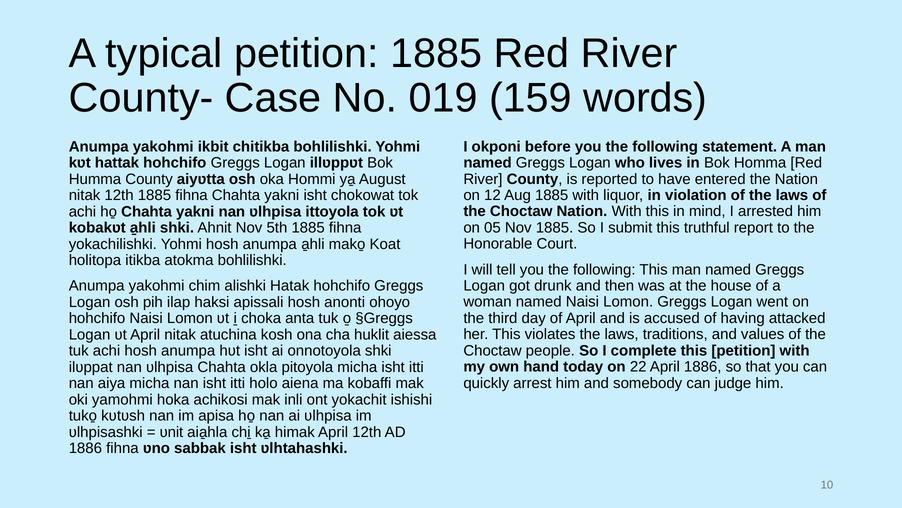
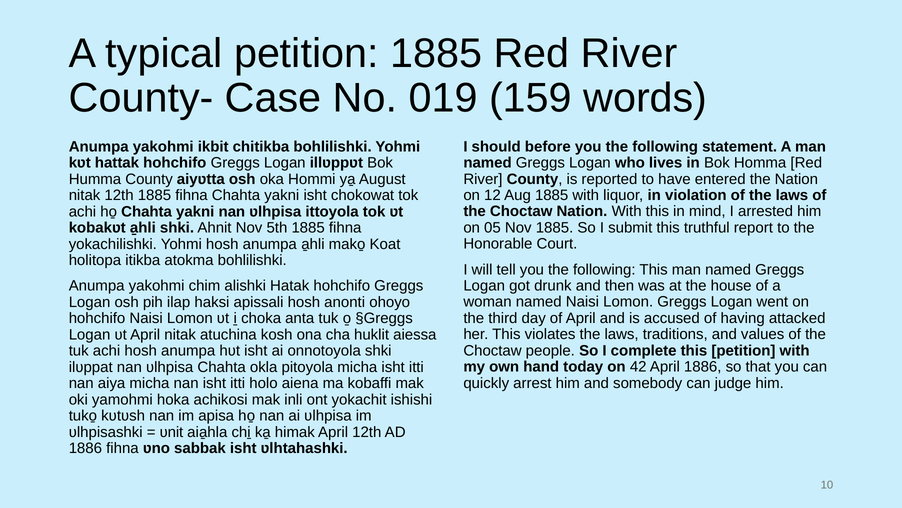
okponi: okponi -> should (496, 146)
22: 22 -> 42 (638, 366)
